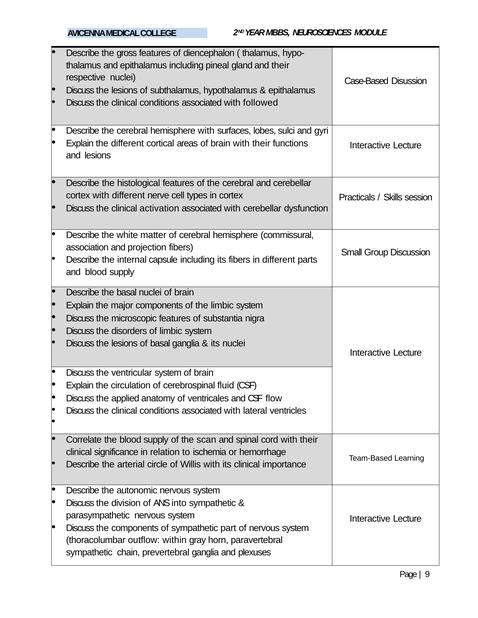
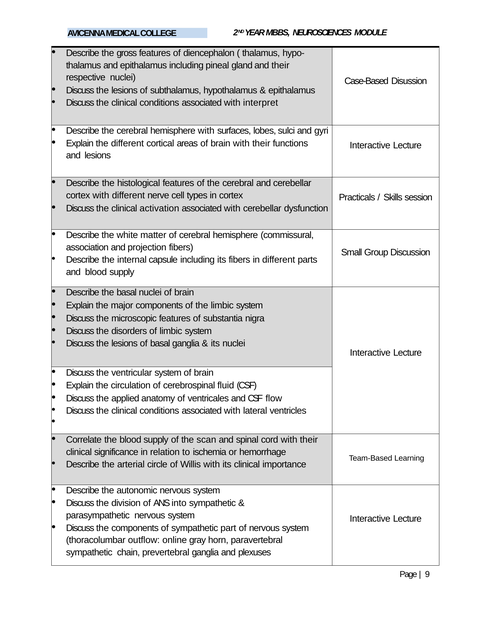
followed: followed -> interpret (261, 103)
within: within -> online (175, 541)
